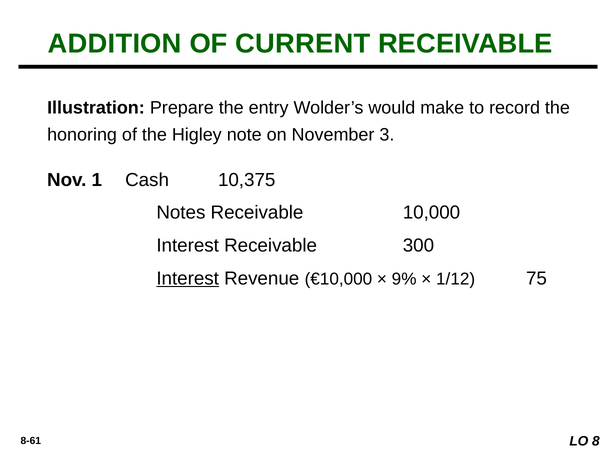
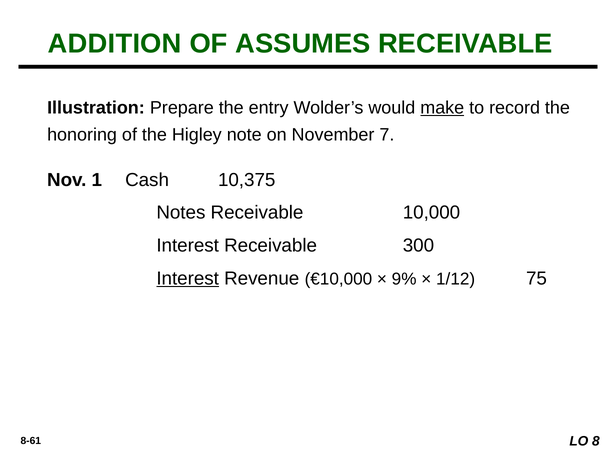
CURRENT: CURRENT -> ASSUMES (303, 43)
make underline: none -> present (442, 108)
3: 3 -> 7 (387, 135)
